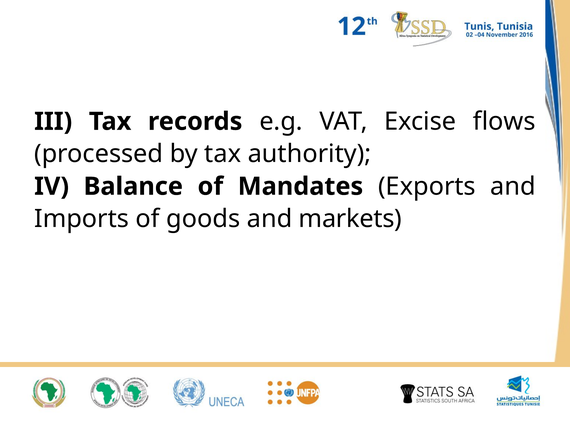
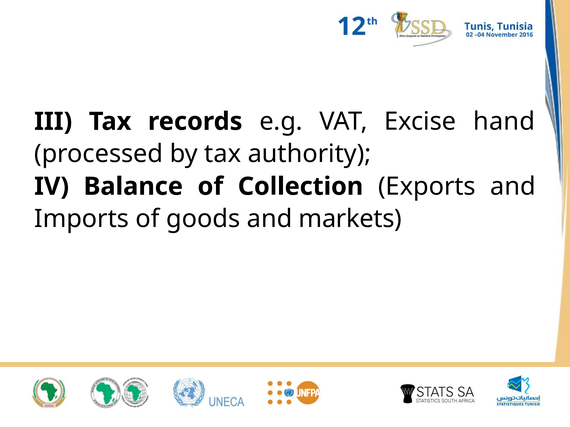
flows: flows -> hand (504, 122)
Mandates: Mandates -> Collection (301, 187)
